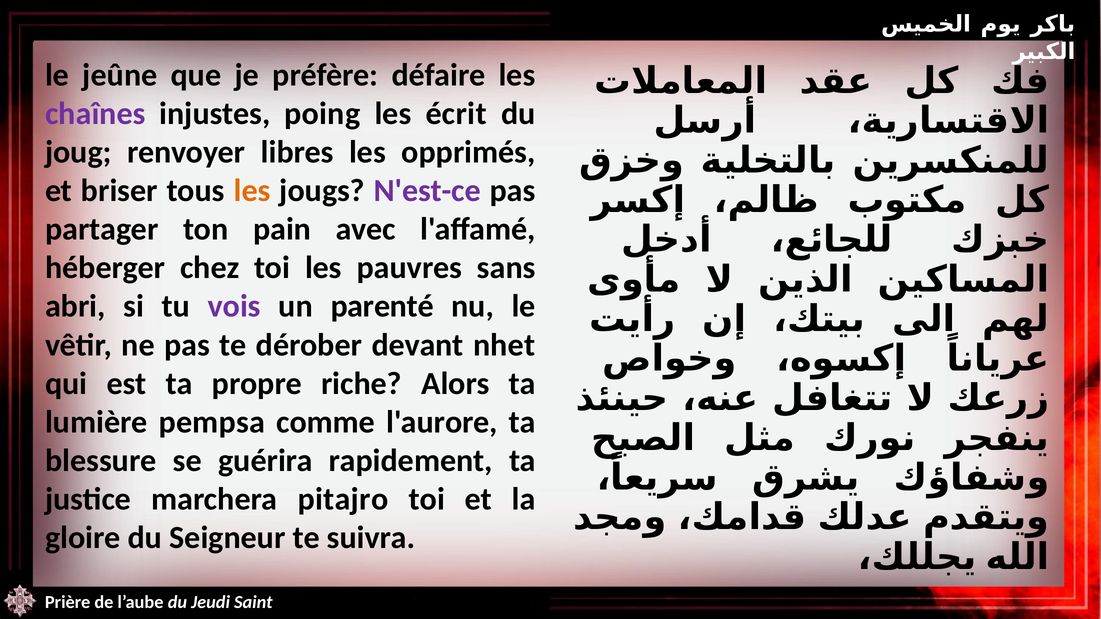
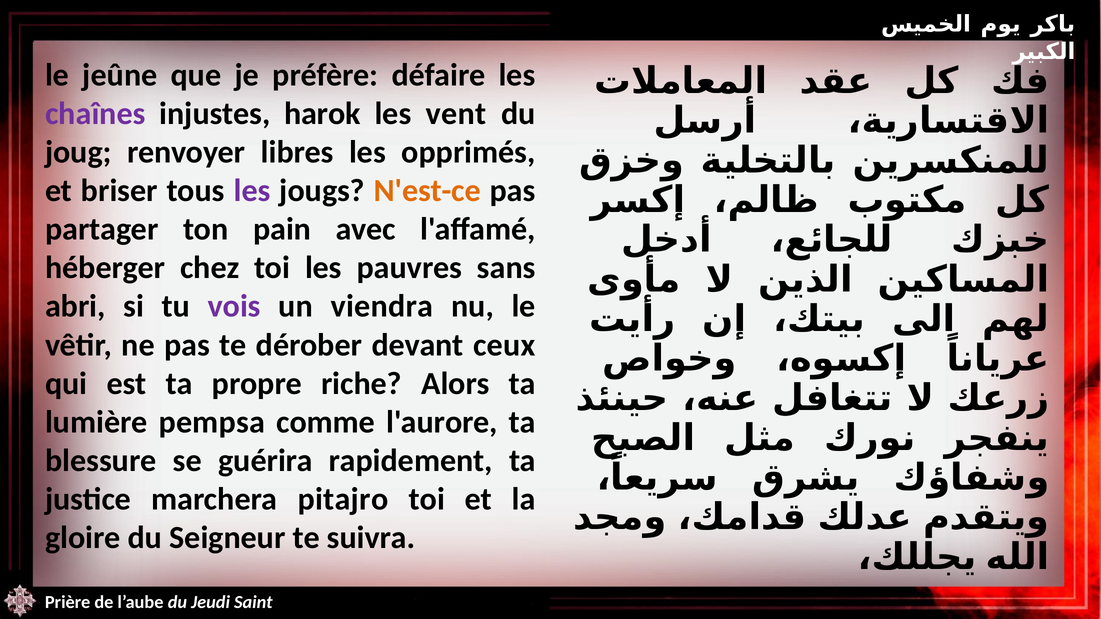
poing: poing -> harok (322, 114)
écrit: écrit -> vent (456, 114)
les colour: orange -> purple (252, 191)
N'est-ce colour: purple -> orange (427, 191)
parenté: parenté -> viendra (382, 307)
nhet: nhet -> ceux (504, 345)
